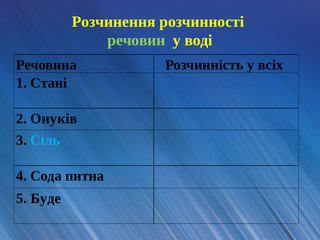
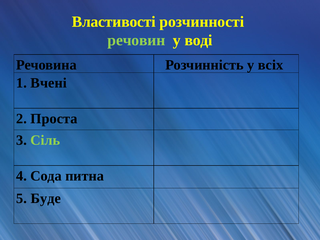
Розчинення: Розчинення -> Властивості (114, 22)
Стані: Стані -> Вчені (49, 83)
Онуків: Онуків -> Проста (54, 119)
Сіль colour: light blue -> light green (45, 140)
